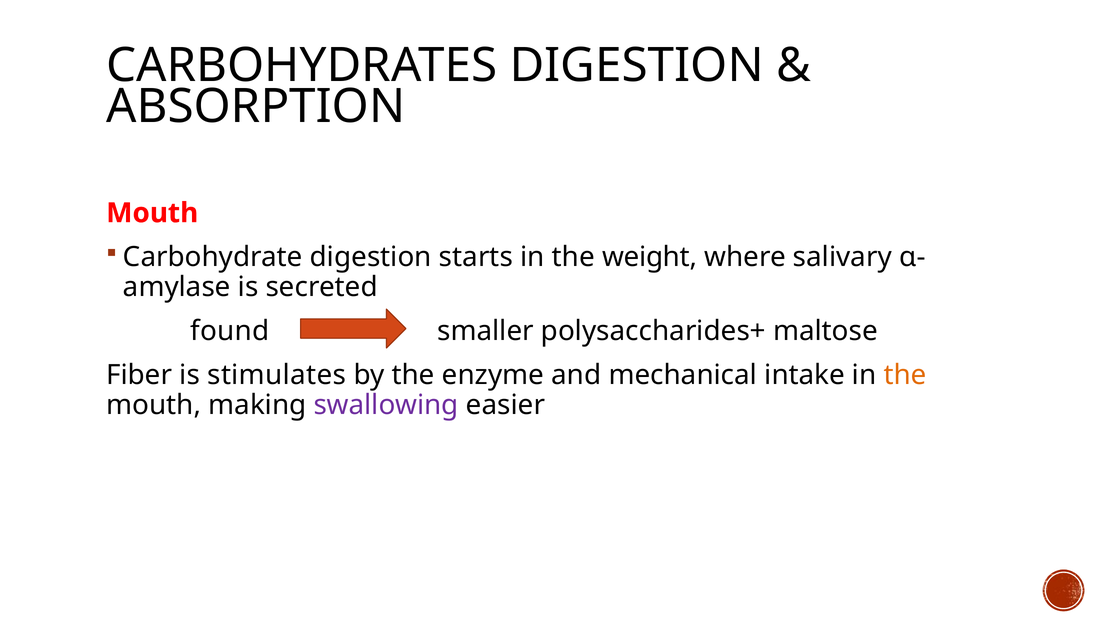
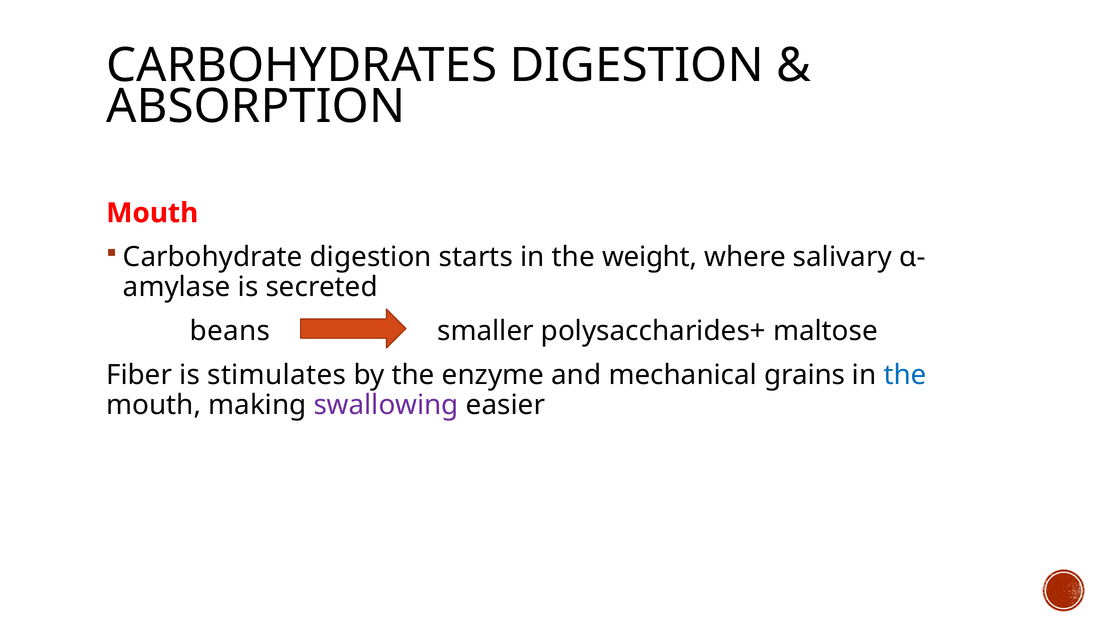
found: found -> beans (230, 331)
intake: intake -> grains (805, 375)
the colour: orange -> blue (905, 375)
